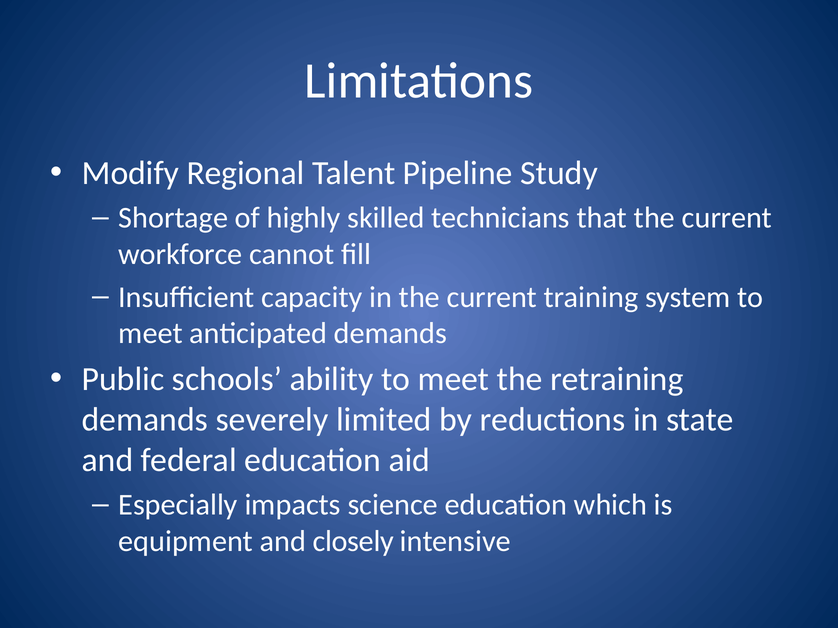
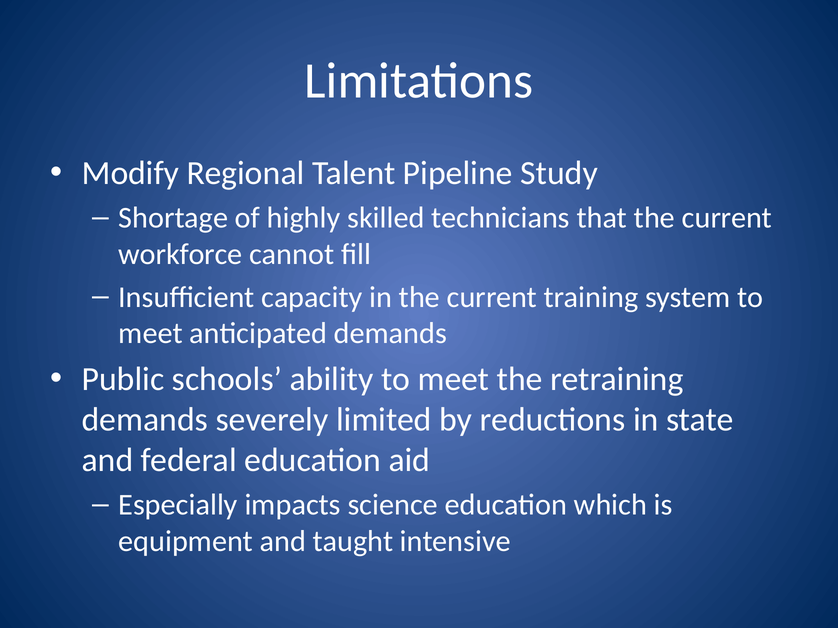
closely: closely -> taught (353, 542)
